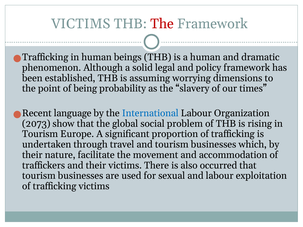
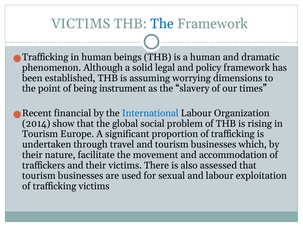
The colour: red -> blue (162, 24)
probability: probability -> instrument (123, 89)
language: language -> financial (73, 113)
2073: 2073 -> 2014 (36, 124)
occurred: occurred -> assessed (218, 166)
